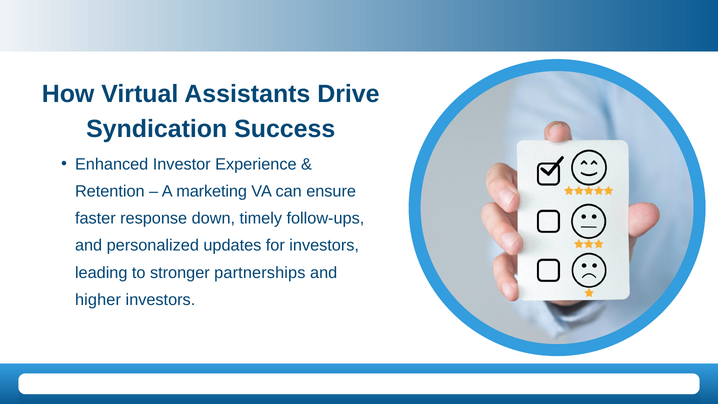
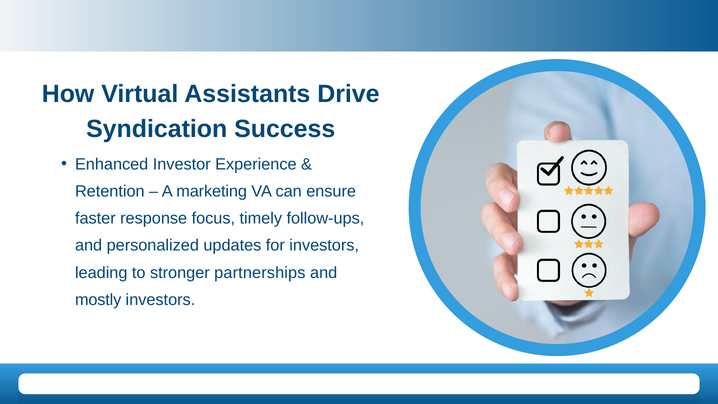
down: down -> focus (213, 218)
higher: higher -> mostly (98, 300)
